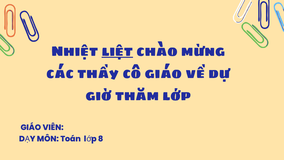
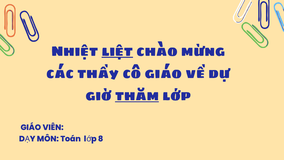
thăm underline: none -> present (137, 96)
